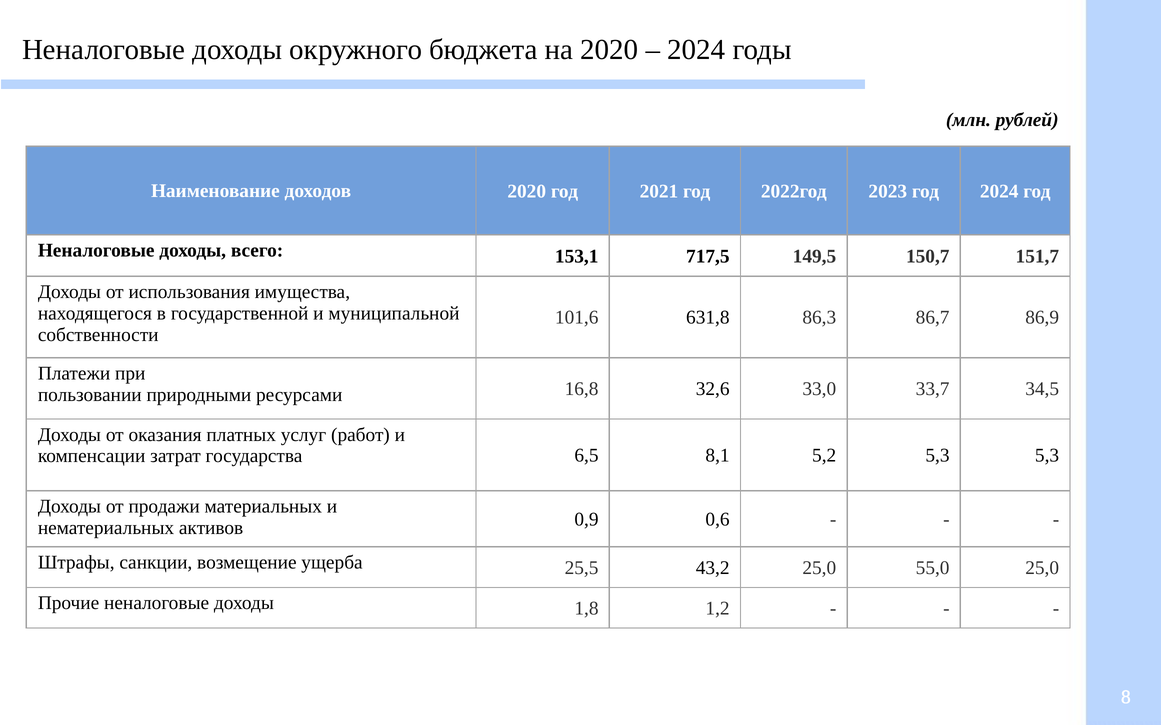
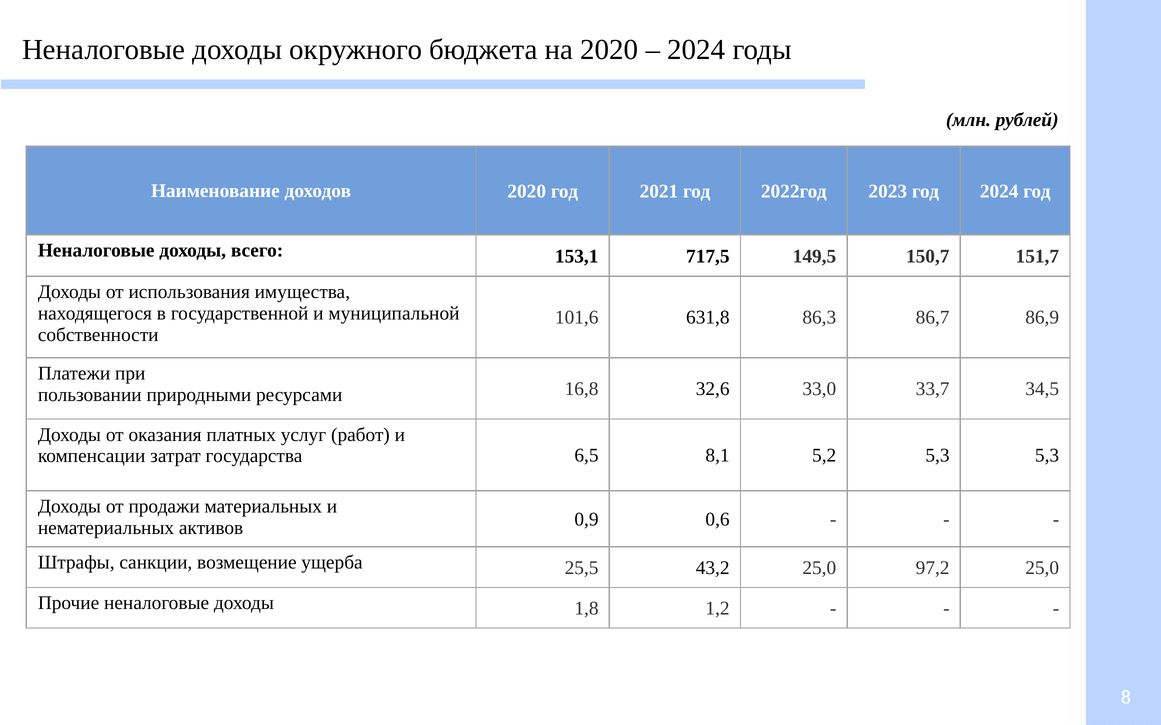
55,0: 55,0 -> 97,2 (933, 568)
